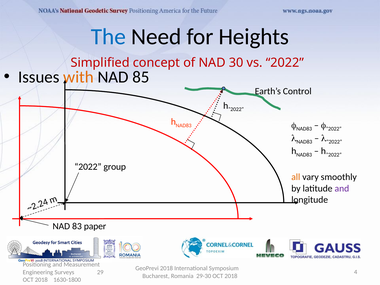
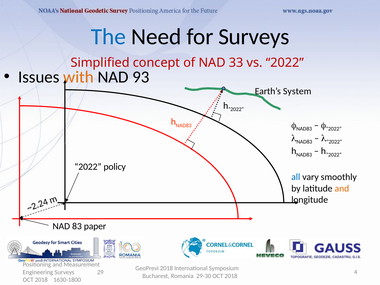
for Heights: Heights -> Surveys (254, 37)
30: 30 -> 33 (236, 63)
85: 85 -> 93 (141, 77)
Control: Control -> System (297, 91)
group: group -> policy (115, 167)
all colour: orange -> blue (296, 177)
and colour: purple -> orange (342, 188)
